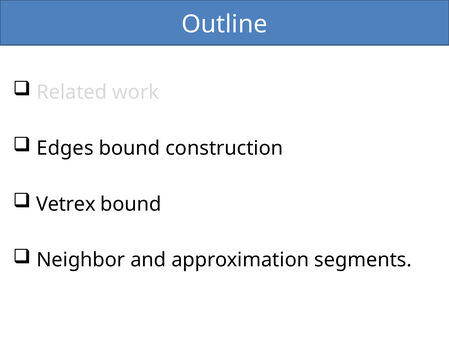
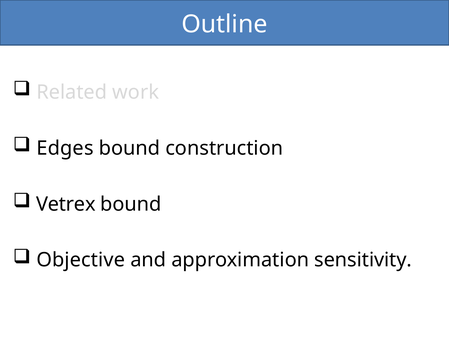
Neighbor: Neighbor -> Objective (81, 260)
segments: segments -> sensitivity (363, 260)
